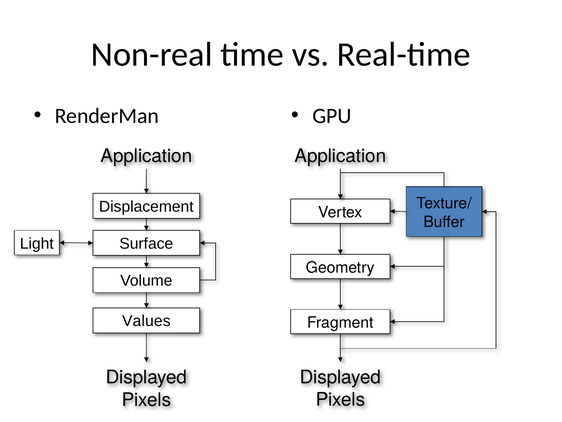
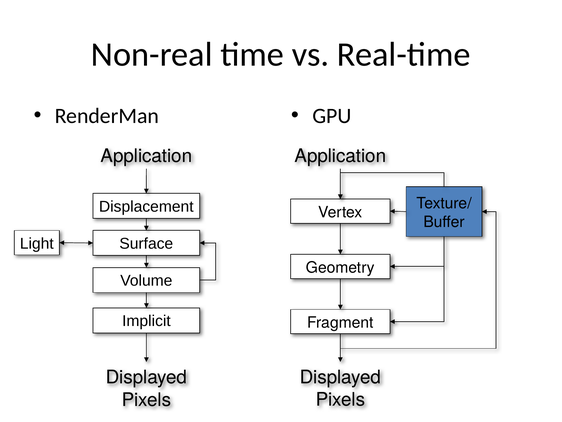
Values: Values -> Implicit (146, 321)
